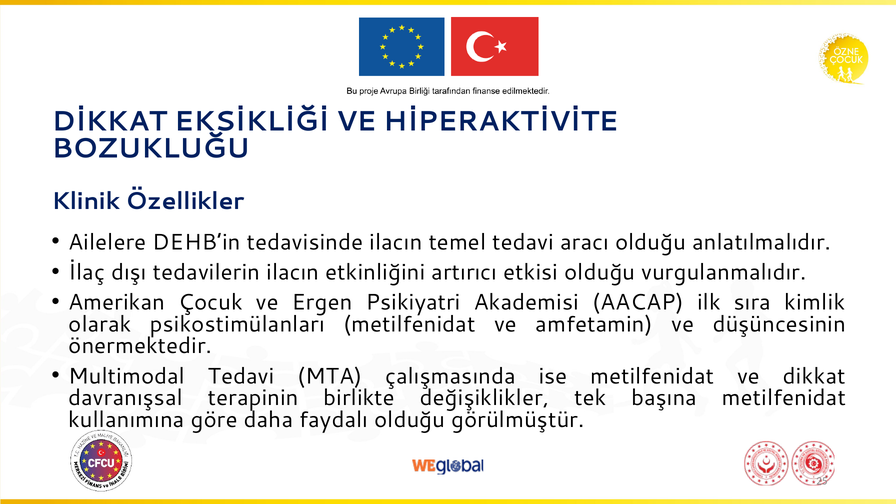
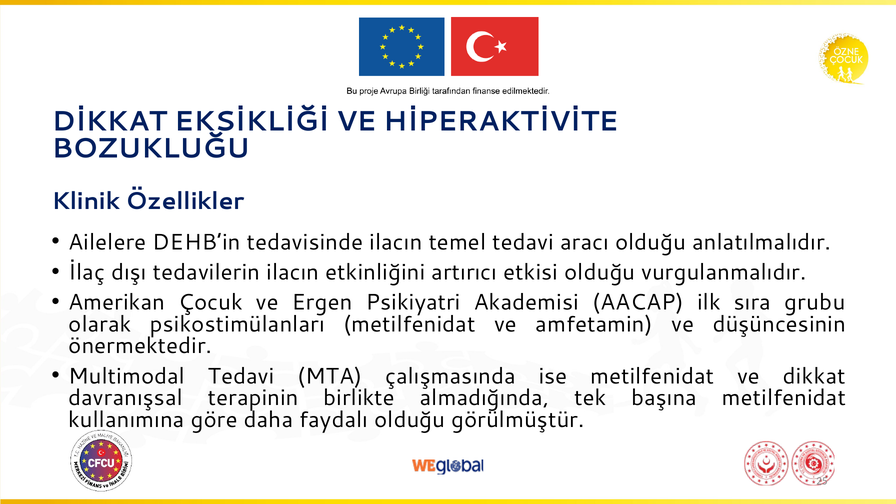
kimlik: kimlik -> grubu (815, 302)
değişiklikler: değişiklikler -> almadığında (485, 398)
